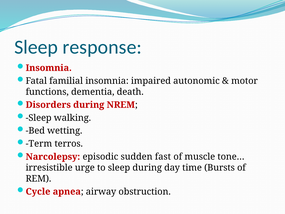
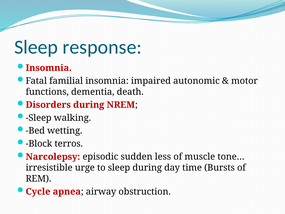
Term: Term -> Block (39, 144)
fast: fast -> less (163, 157)
